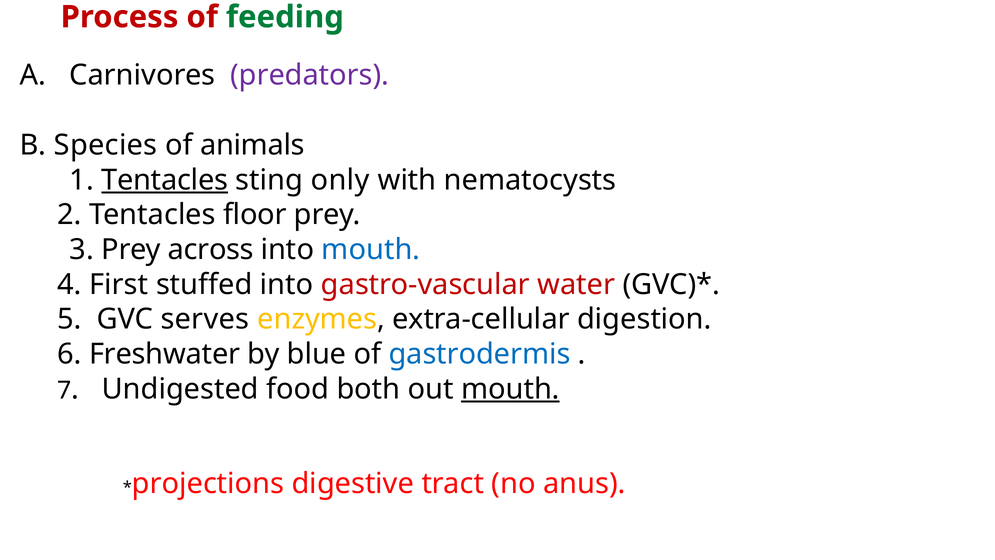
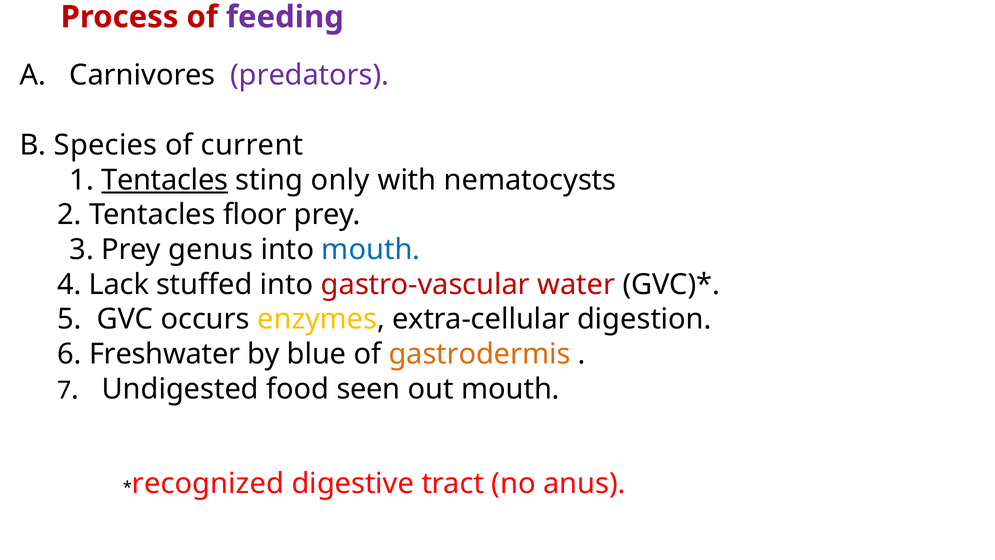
feeding colour: green -> purple (285, 17)
animals: animals -> current (252, 145)
across: across -> genus (211, 250)
First: First -> Lack (119, 284)
serves: serves -> occurs (205, 319)
gastrodermis colour: blue -> orange (480, 354)
both: both -> seen (369, 389)
mouth underline: present -> none (510, 389)
projections: projections -> recognized (208, 483)
